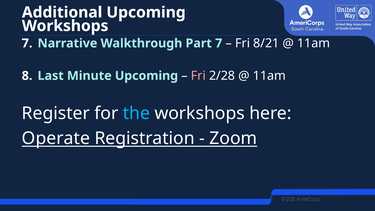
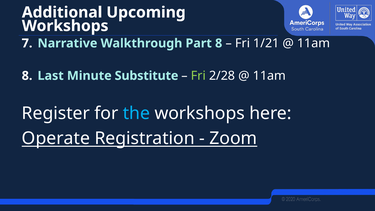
Part 7: 7 -> 8 (219, 43)
8/21: 8/21 -> 1/21 (266, 43)
Minute Upcoming: Upcoming -> Substitute (147, 76)
Fri colour: pink -> light green (198, 76)
